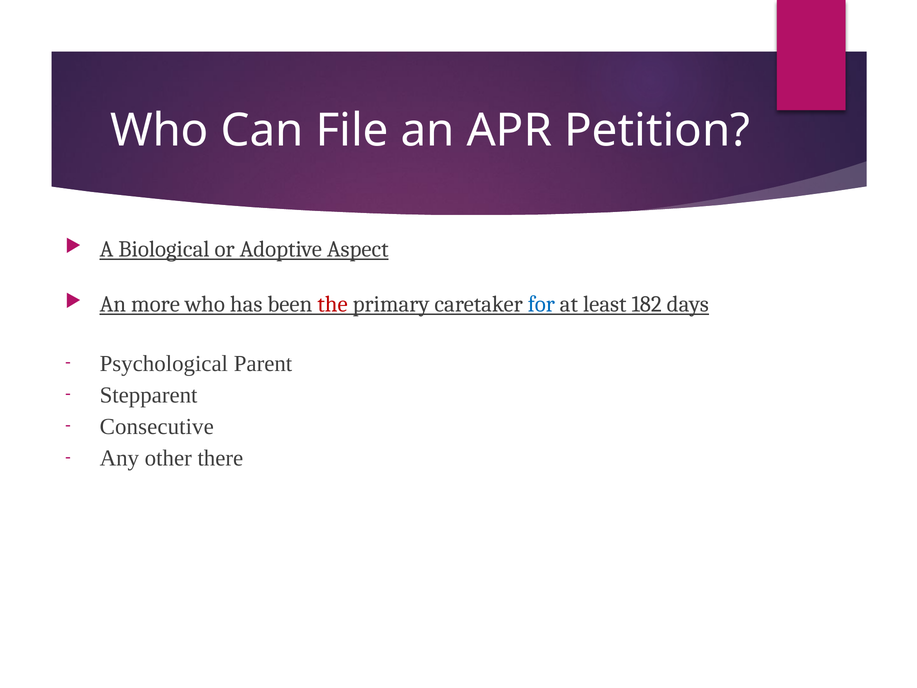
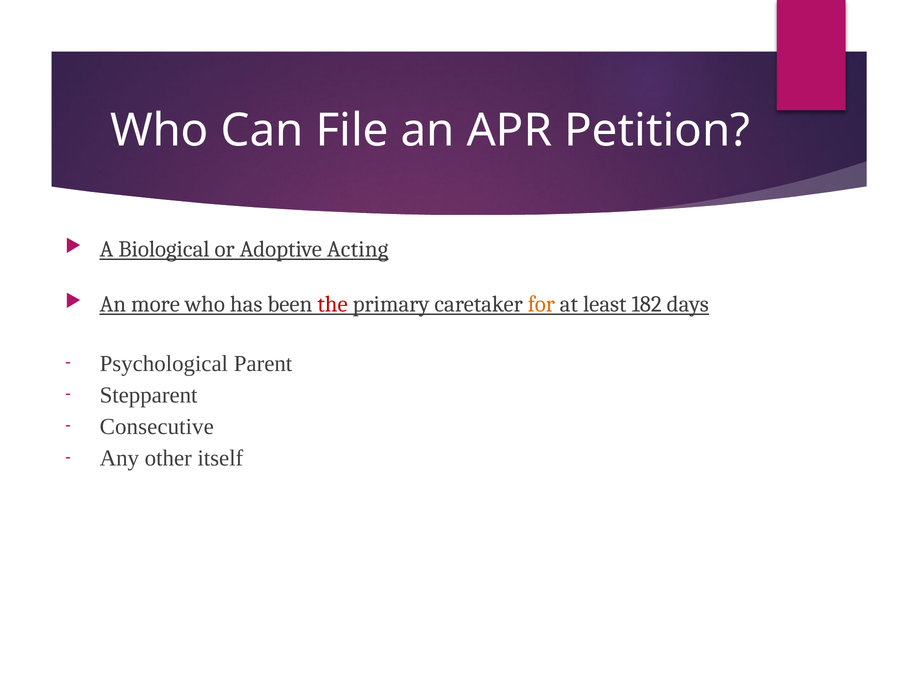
Aspect: Aspect -> Acting (358, 249)
for colour: blue -> orange (541, 304)
there: there -> itself (220, 458)
